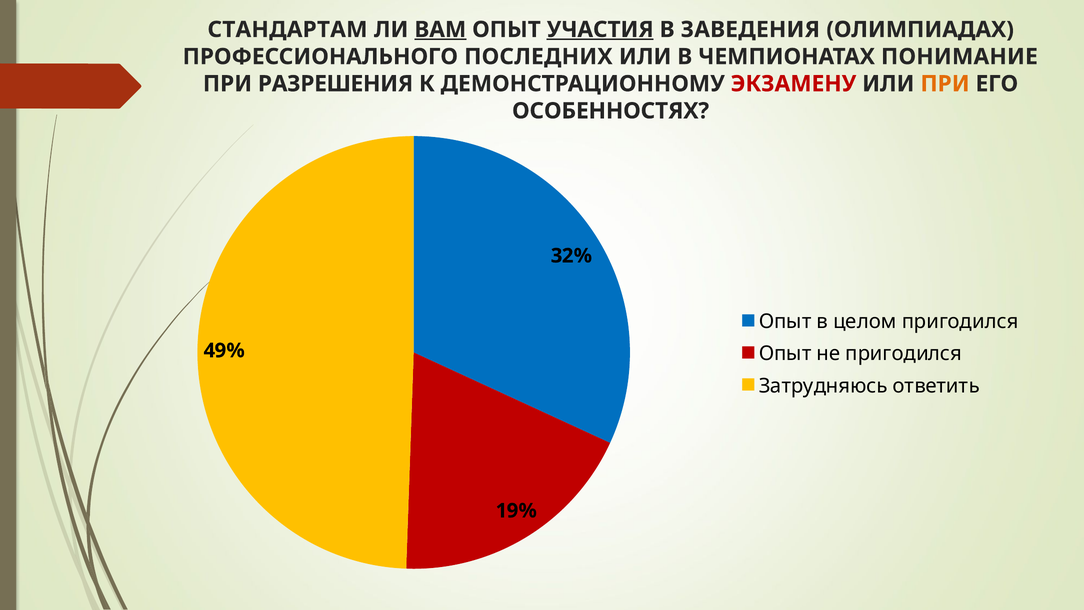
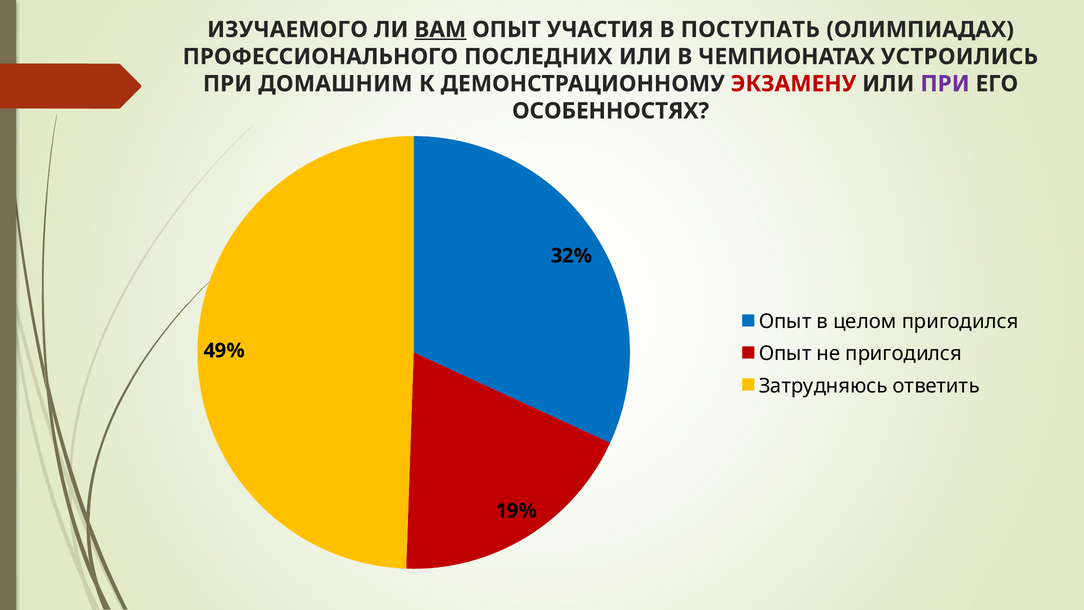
СТАНДАРТАМ: СТАНДАРТАМ -> ИЗУЧАЕМОГО (288, 30)
УЧАСТИЯ underline: present -> none (600, 30)
ЗАВЕДЕНИЯ: ЗАВЕДЕНИЯ -> ПОСТУПАТЬ (750, 30)
ПОНИМАНИЕ: ПОНИМАНИЕ -> УСТРОИЛИСЬ (959, 57)
РАЗРЕШЕНИЯ: РАЗРЕШЕНИЯ -> ДОМАШНИМ (335, 84)
ПРИ colour: orange -> purple (945, 84)
